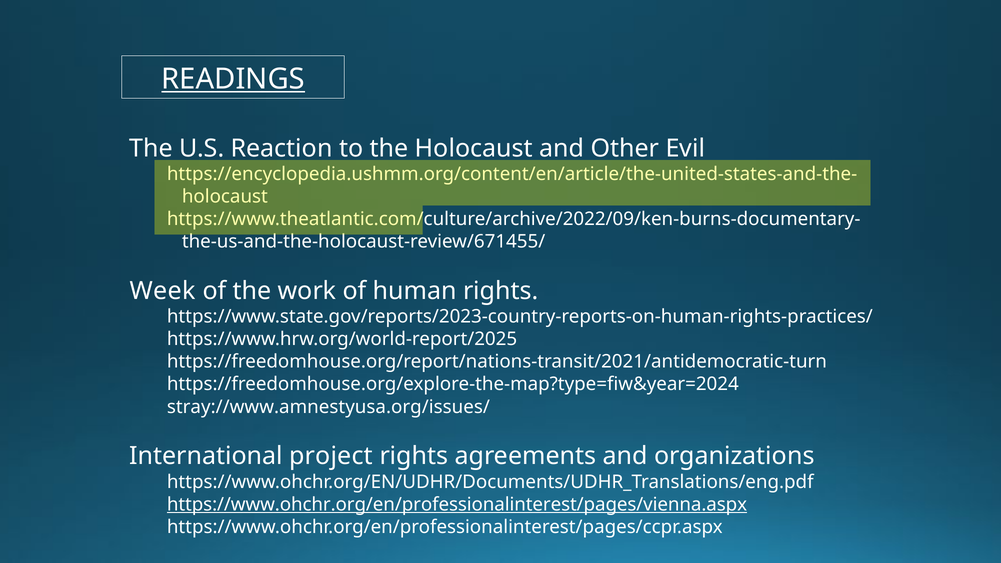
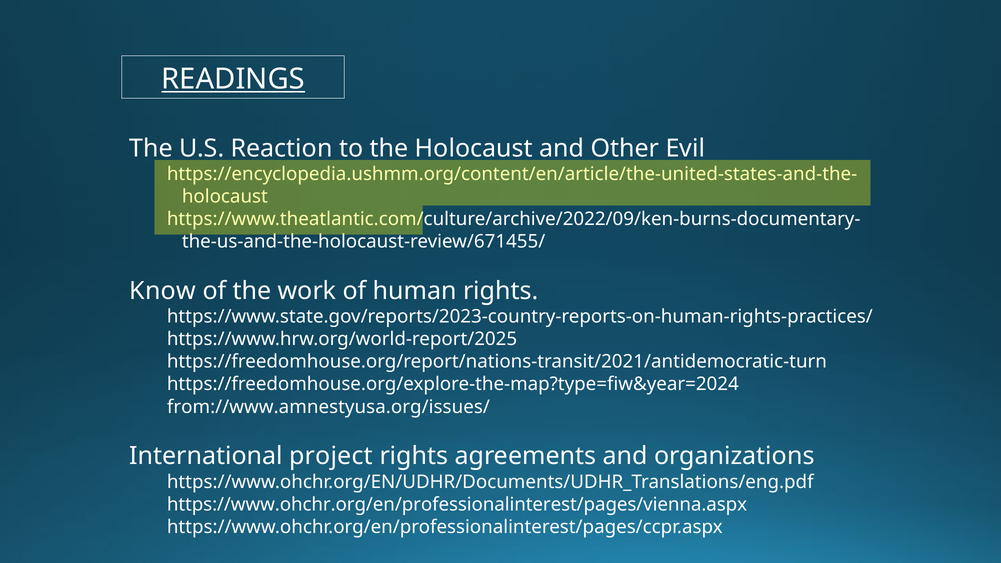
Week: Week -> Know (163, 291)
stray://www.amnestyusa.org/issues/: stray://www.amnestyusa.org/issues/ -> from://www.amnestyusa.org/issues/ (328, 407)
https://www.ohchr.org/en/professionalinterest/pages/vienna.aspx underline: present -> none (457, 504)
